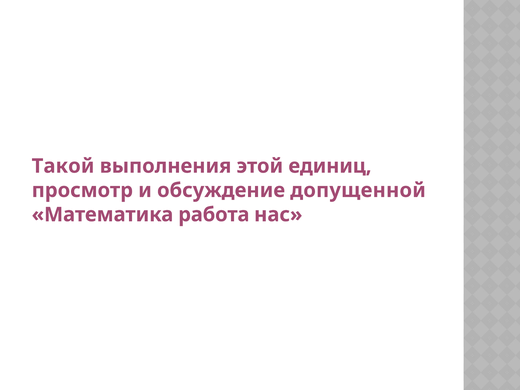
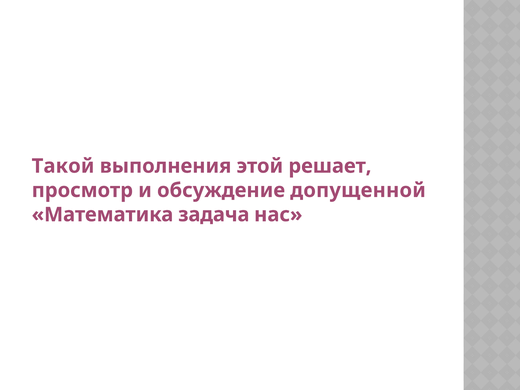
единиц: единиц -> решает (330, 166)
работа: работа -> задача (214, 215)
